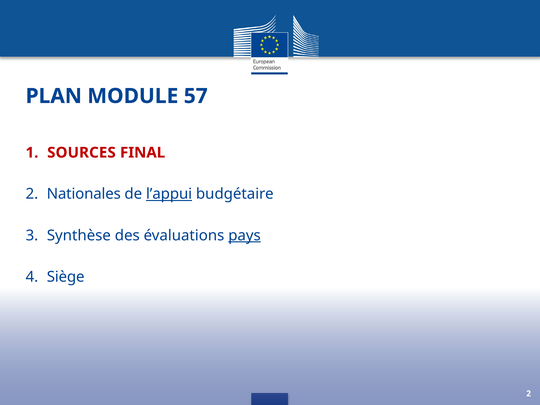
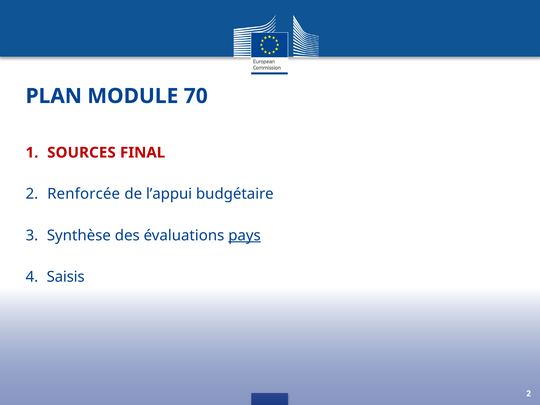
57: 57 -> 70 (196, 96)
Nationales: Nationales -> Renforcée (84, 194)
l’appui underline: present -> none (169, 194)
Siège: Siège -> Saisis (66, 277)
